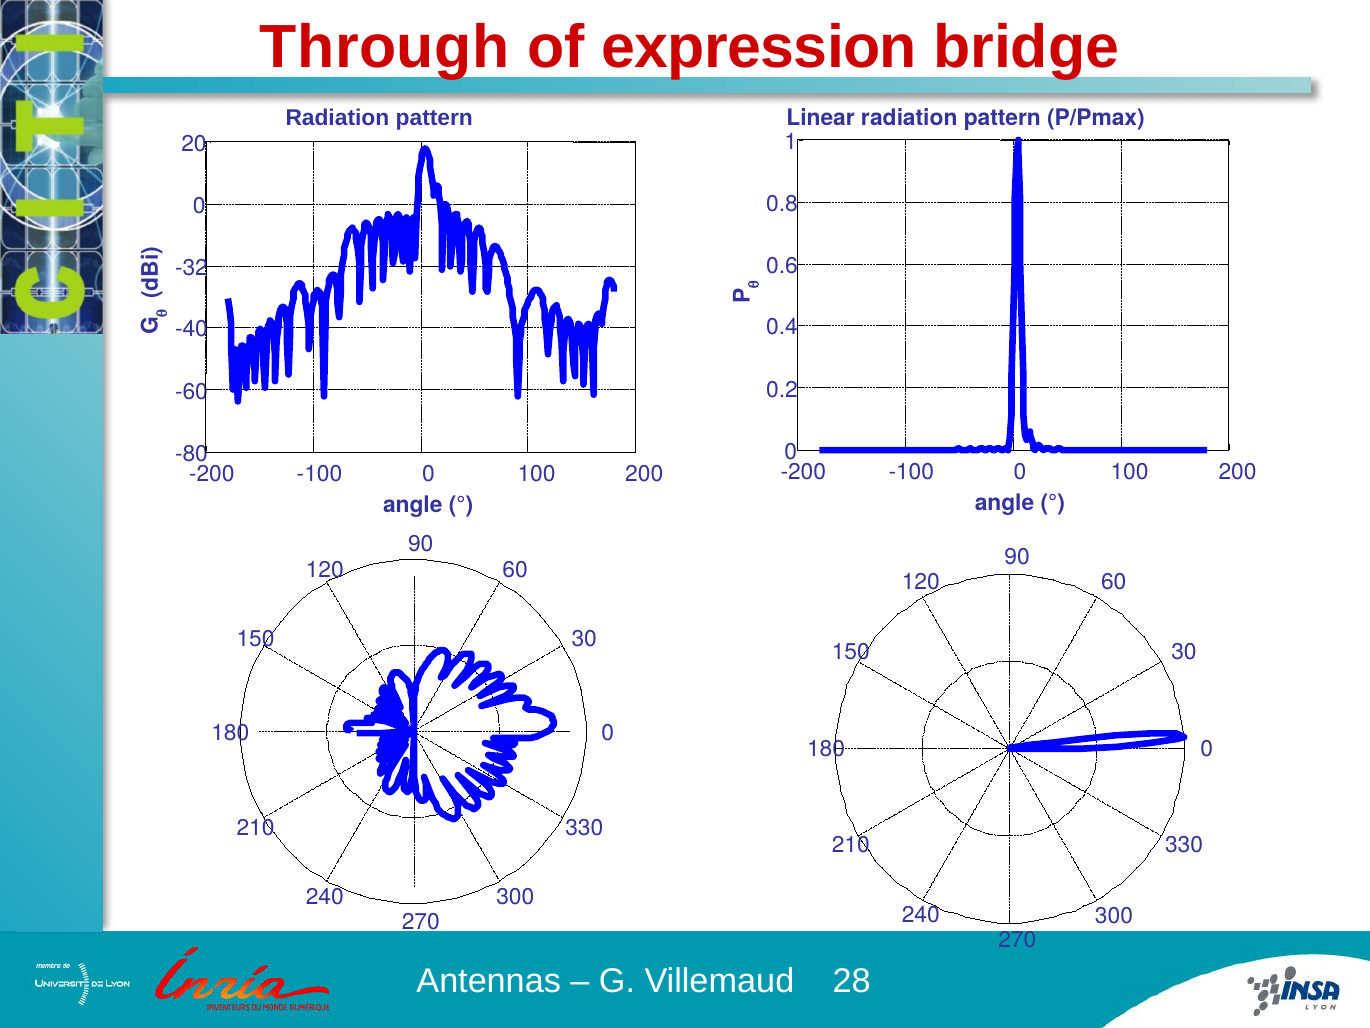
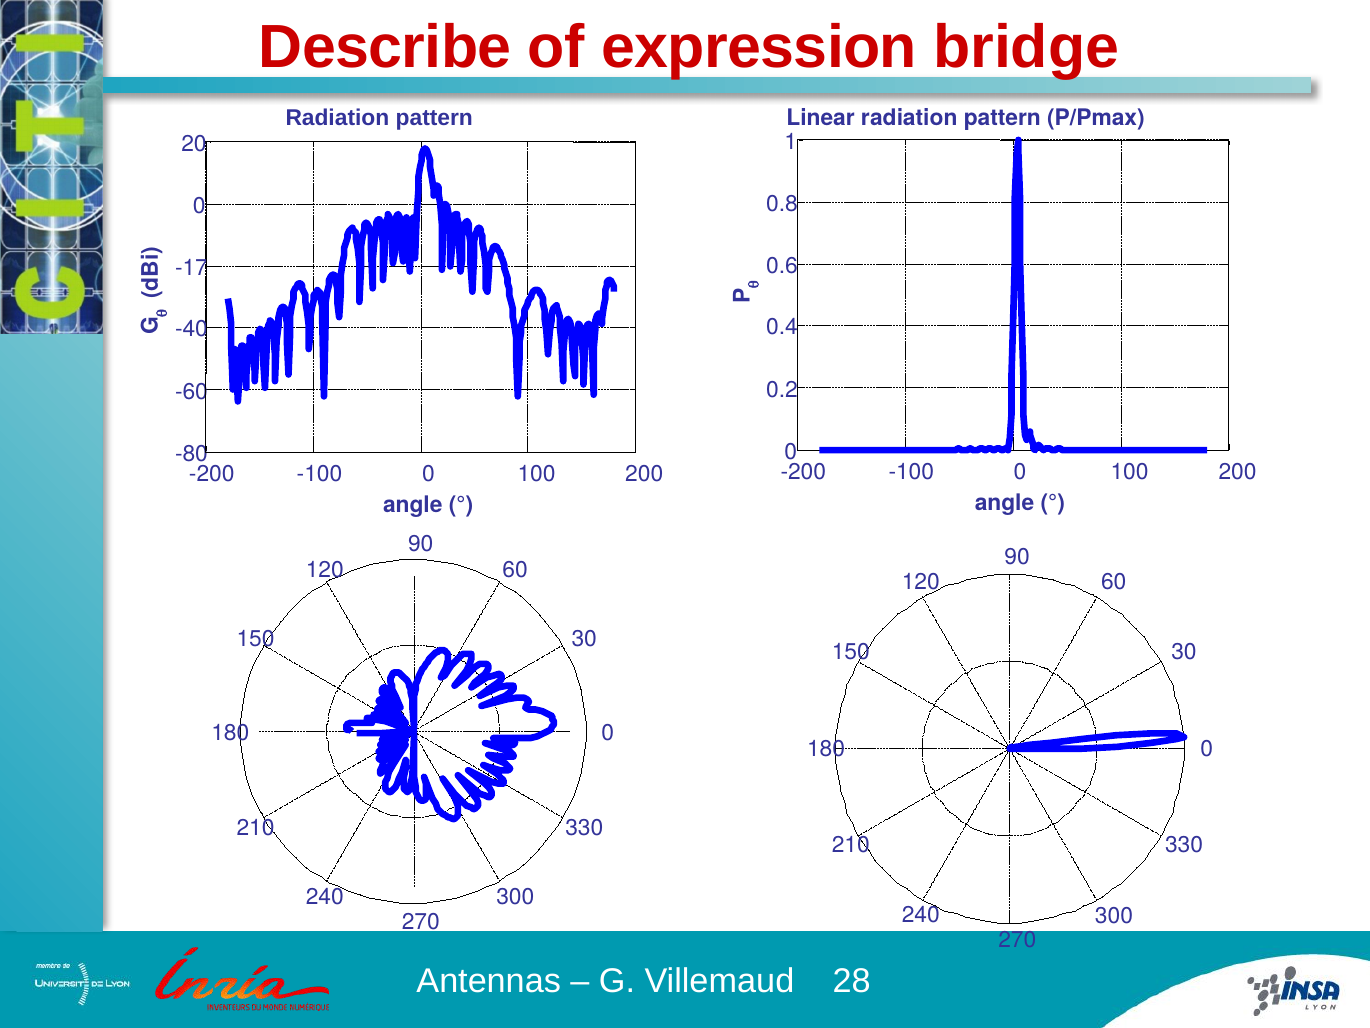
Through: Through -> Describe (385, 48)
-32: -32 -> -17 (191, 268)
